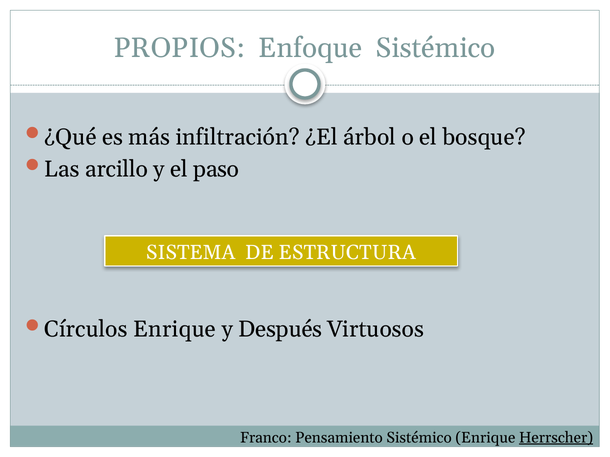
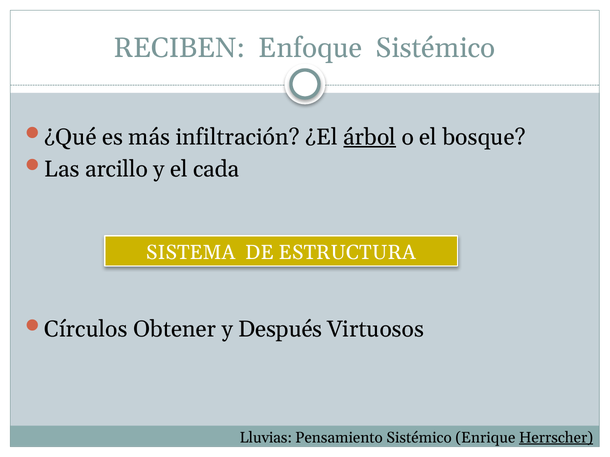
PROPIOS: PROPIOS -> RECIBEN (179, 48)
árbol underline: none -> present (370, 137)
paso: paso -> cada (216, 169)
Círculos Enrique: Enrique -> Obtener (175, 330)
Franco: Franco -> Lluvias (266, 438)
